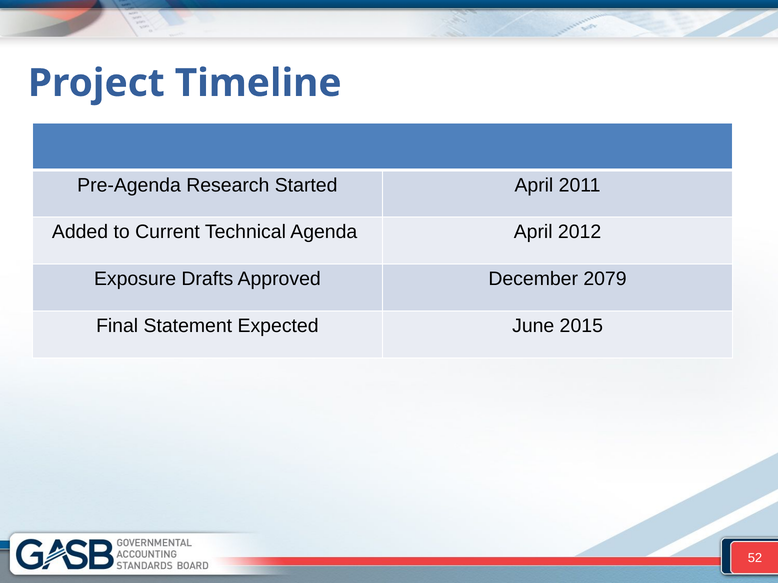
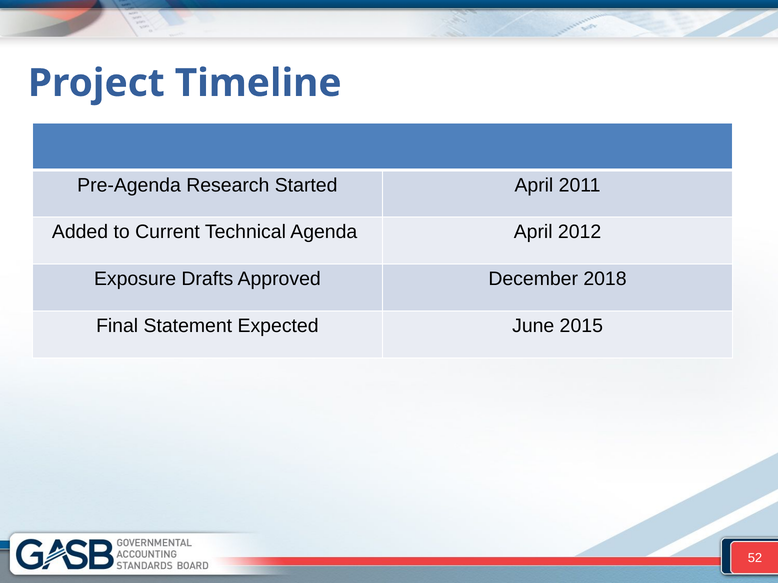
2079: 2079 -> 2018 (605, 279)
